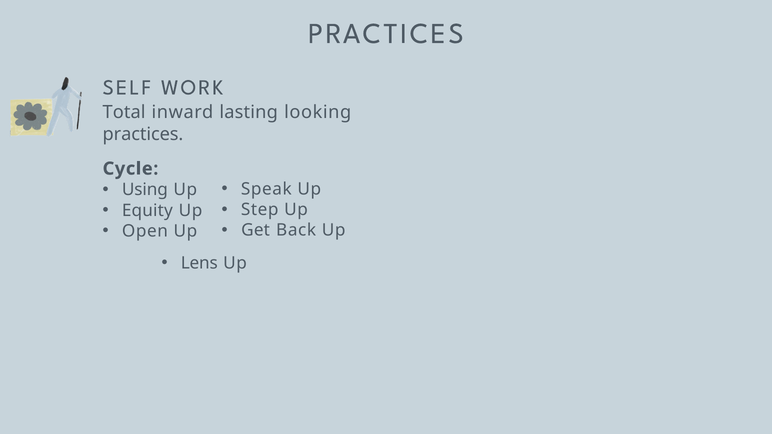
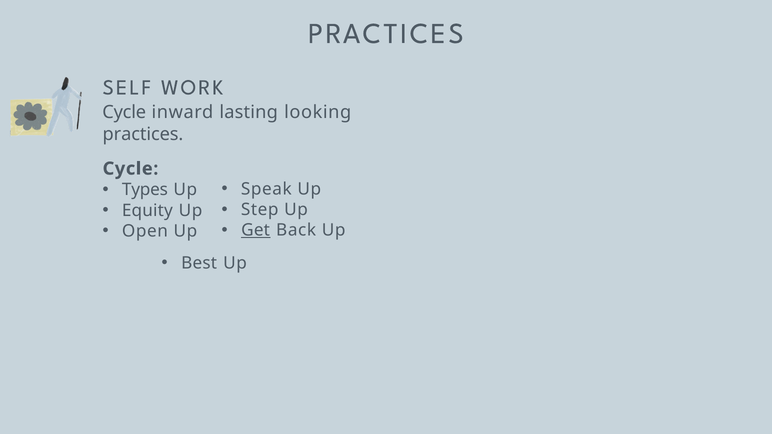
Total: Total -> Cycle (124, 113)
Using: Using -> Types (145, 190)
Get underline: none -> present (256, 230)
Lens: Lens -> Best (199, 263)
